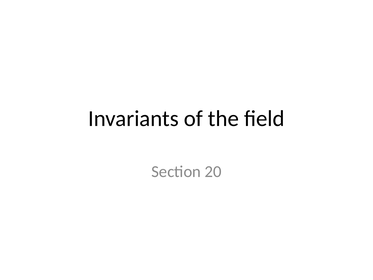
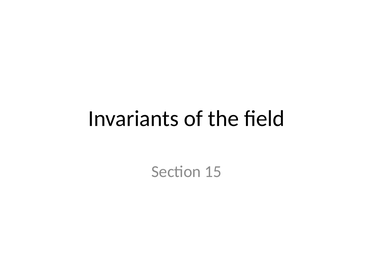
20: 20 -> 15 (213, 171)
